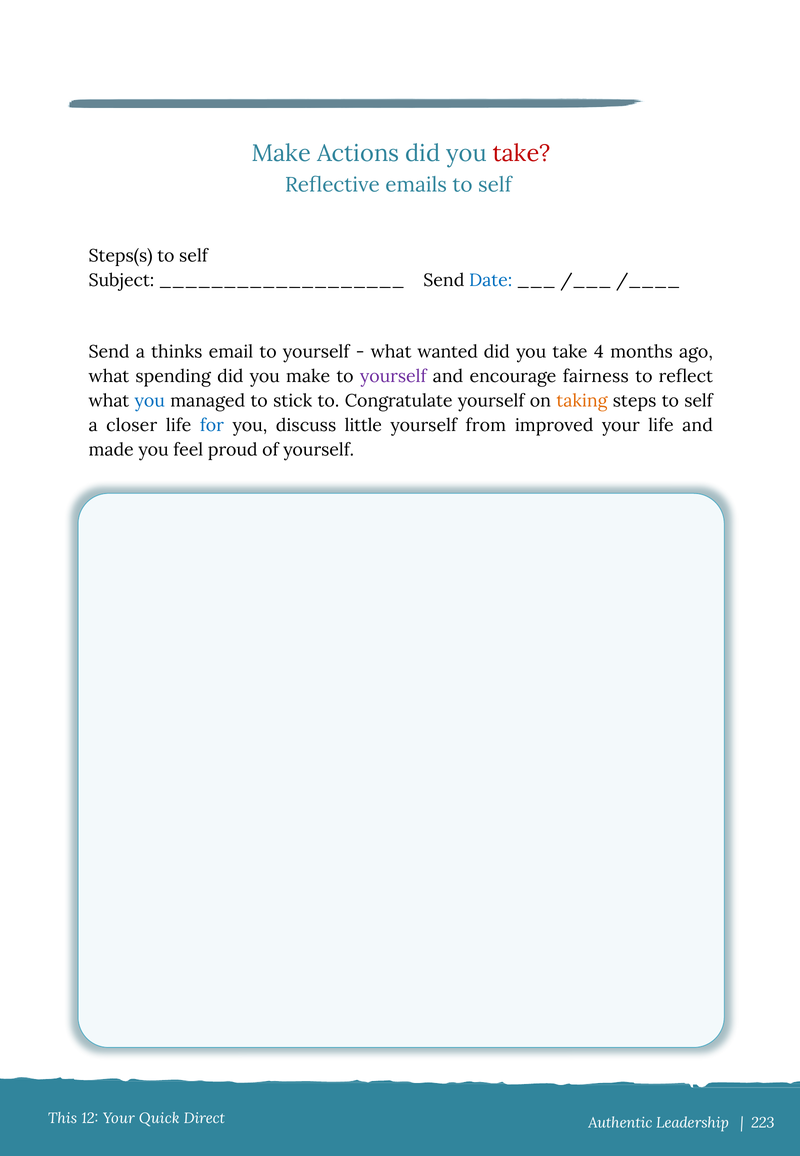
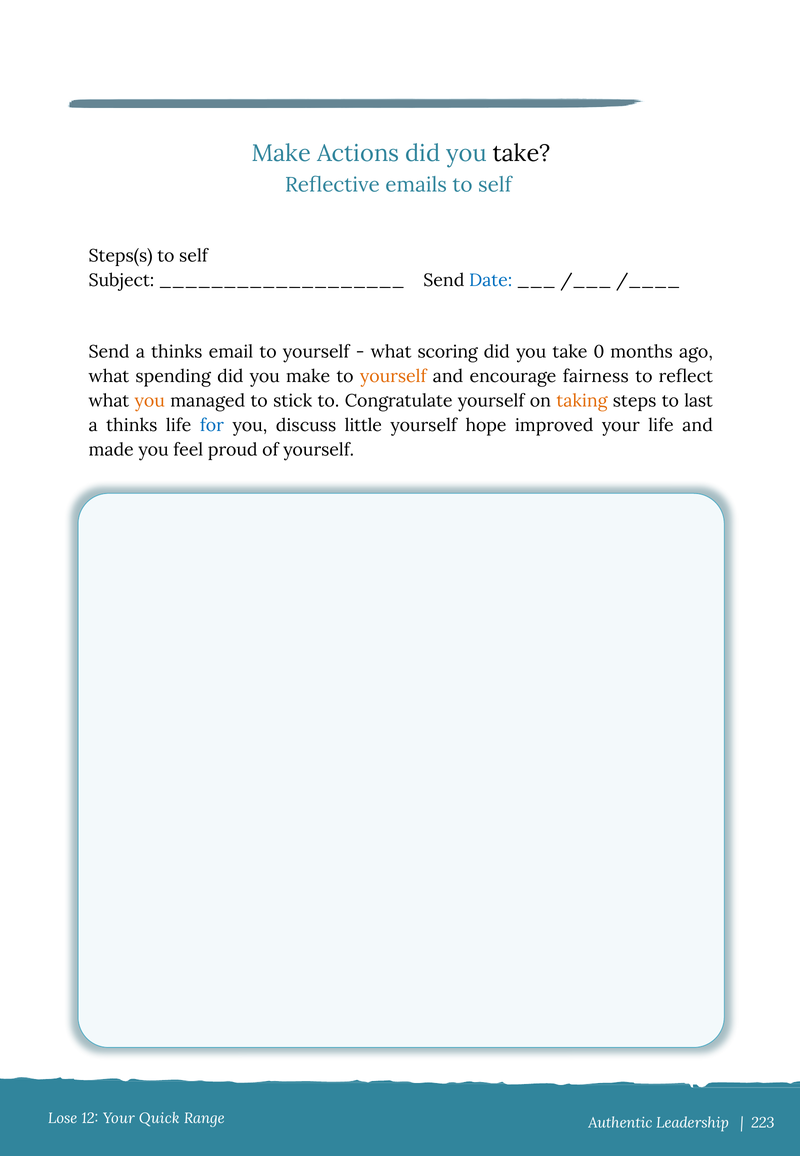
take colour: red -> black (522, 154)
wanted: wanted -> scoring (448, 352)
4: 4 -> 0 (599, 352)
yourself colour: purple -> orange (393, 376)
you colour: blue -> orange (150, 401)
steps to self: self -> last (699, 401)
closer: closer -> thinks (132, 425)
from: from -> hope (486, 425)
This: This -> Lose (63, 1118)
Direct: Direct -> Range (204, 1118)
